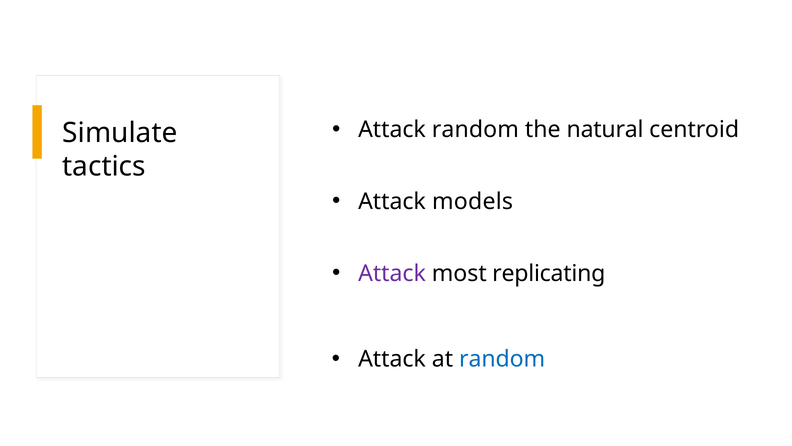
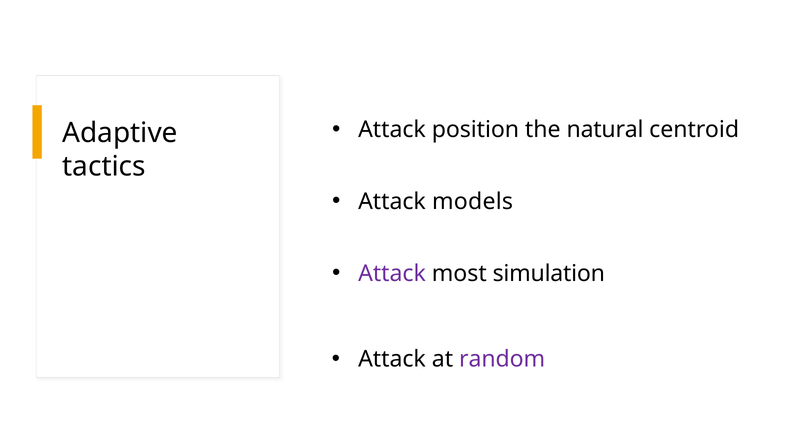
Attack random: random -> position (475, 129)
Simulate: Simulate -> Adaptive (120, 133)
replicating: replicating -> simulation (549, 273)
random colour: blue -> purple (502, 359)
